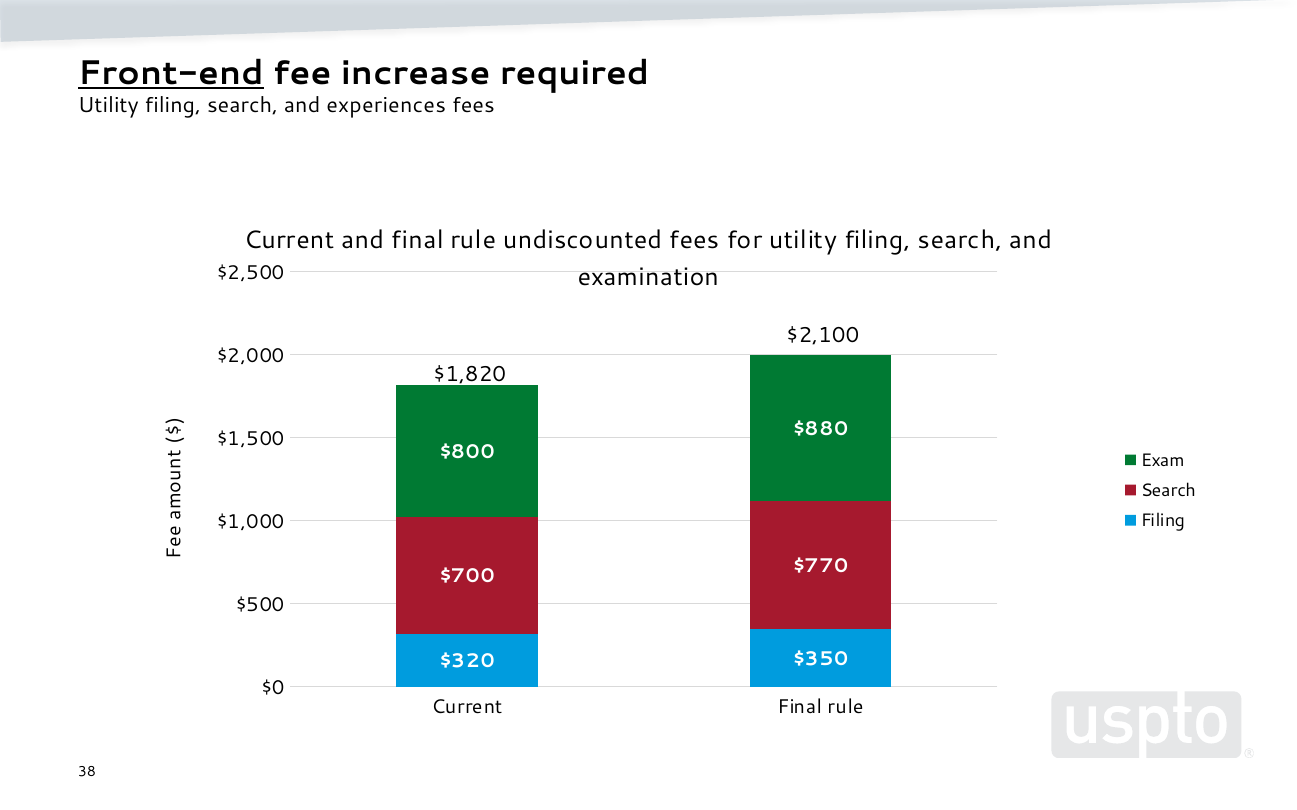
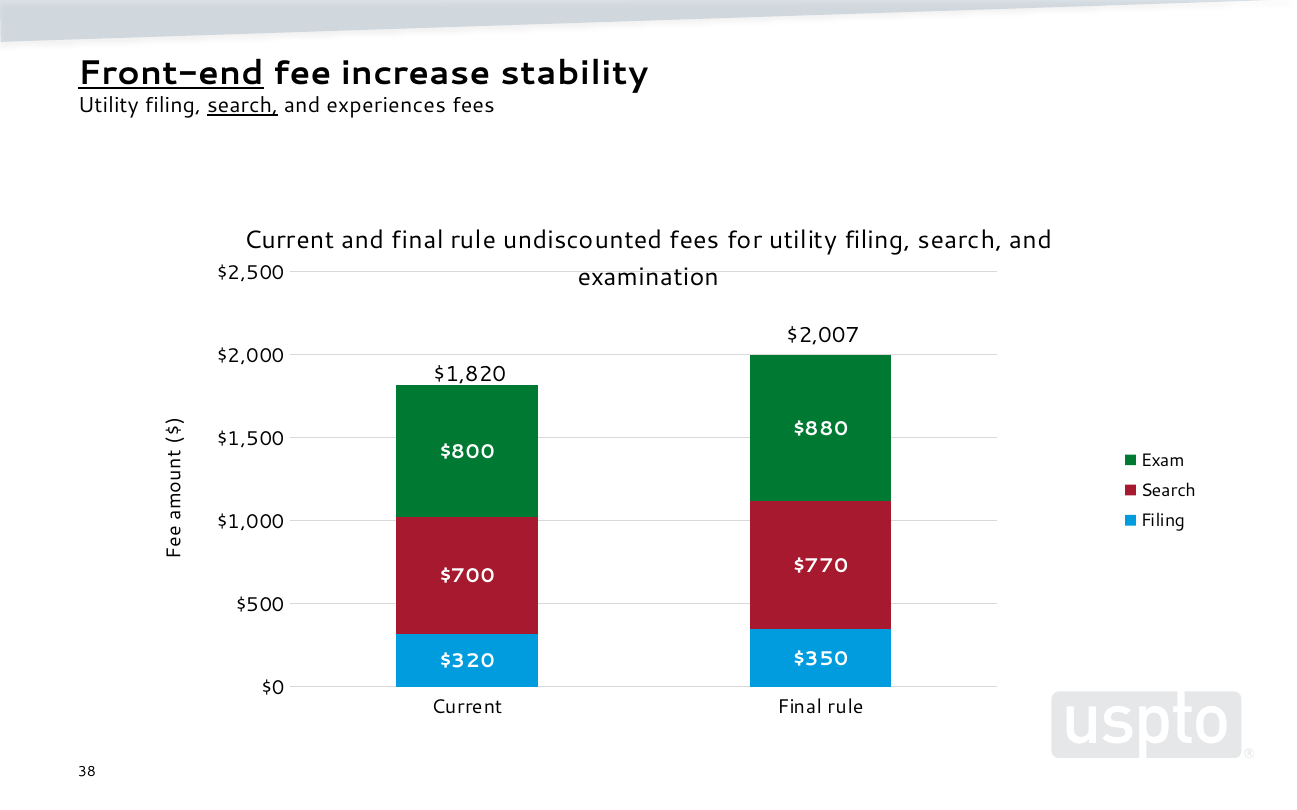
required: required -> stability (574, 73)
search underline: none -> present (243, 106)
$2,100: $2,100 -> $2,007 (823, 336)
